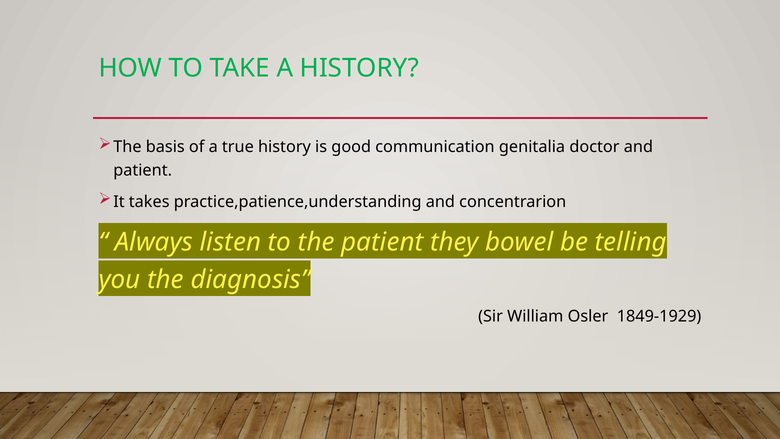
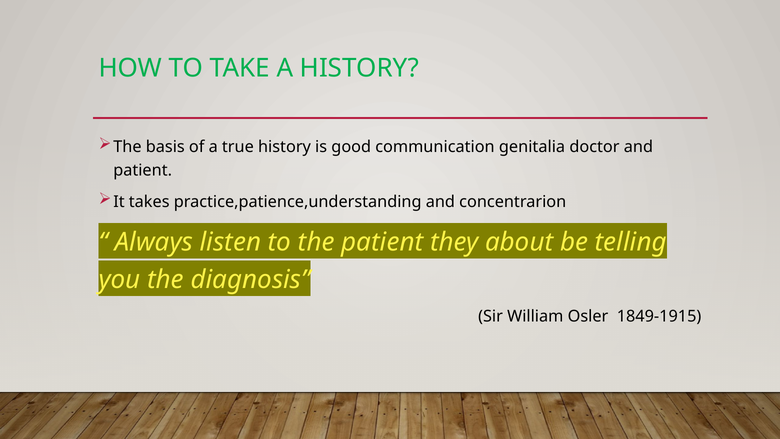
bowel: bowel -> about (519, 242)
1849-1929: 1849-1929 -> 1849-1915 (659, 316)
